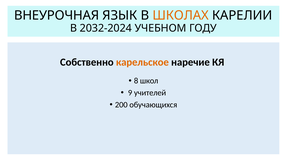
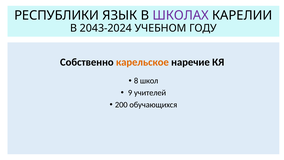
ВНЕУРОЧНАЯ: ВНЕУРОЧНАЯ -> РЕСПУБЛИКИ (57, 15)
ШКОЛАХ colour: orange -> purple (181, 15)
2032-2024: 2032-2024 -> 2043-2024 (106, 28)
